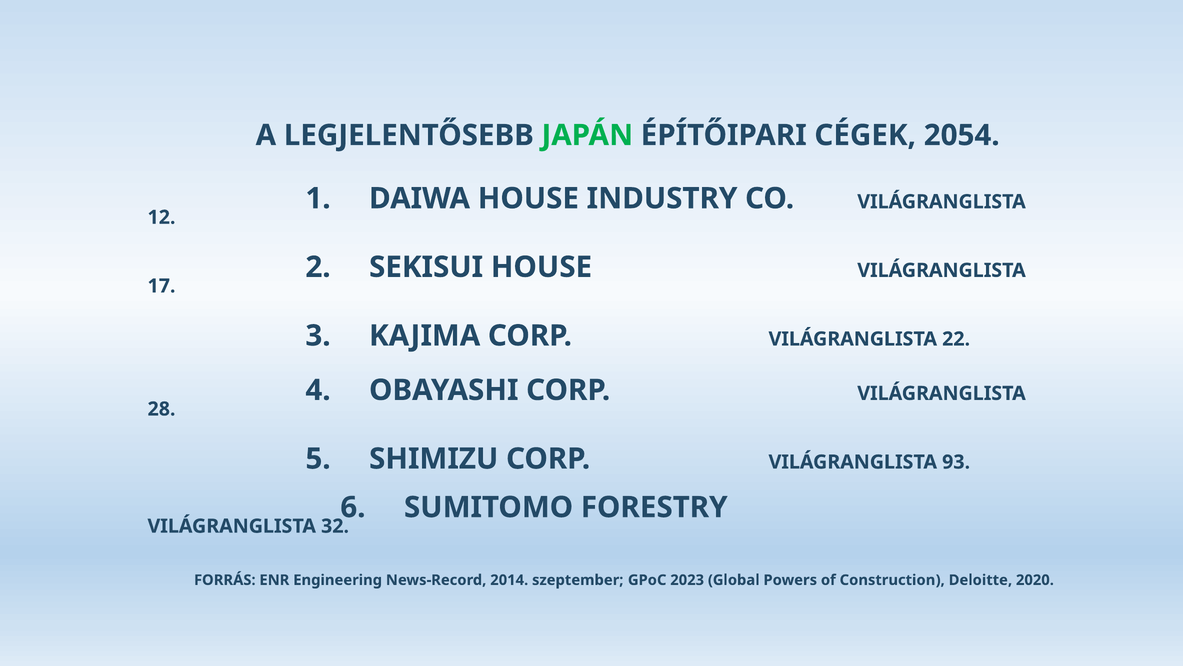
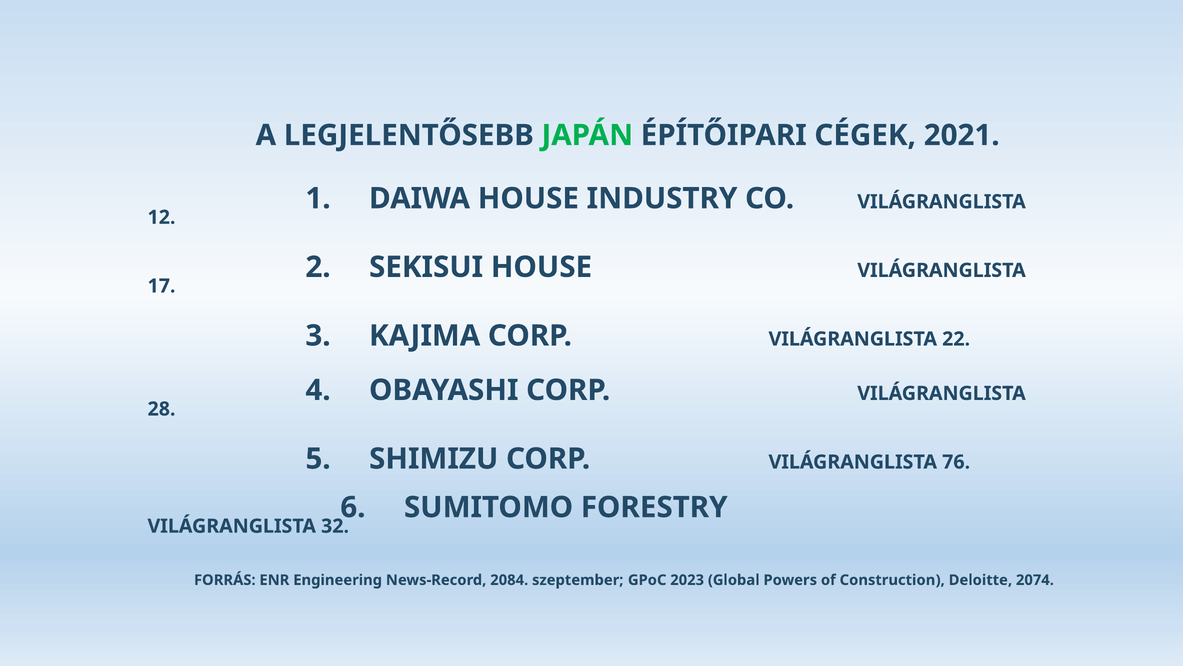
2054: 2054 -> 2021 (962, 135)
93: 93 -> 76 (956, 462)
2014: 2014 -> 2084 (509, 580)
2020: 2020 -> 2074 (1035, 580)
